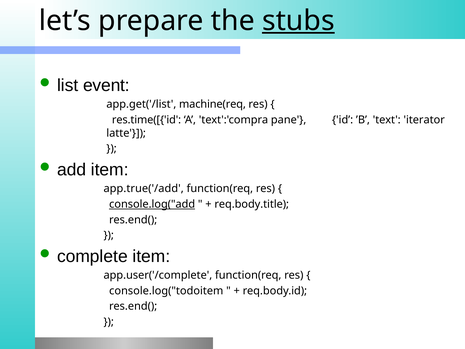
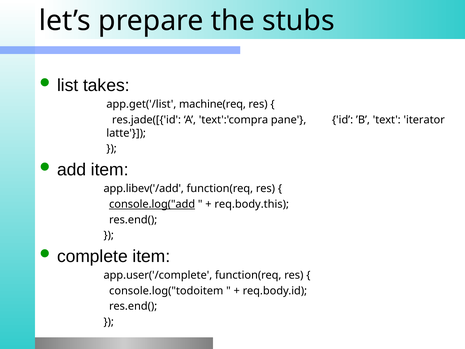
stubs underline: present -> none (298, 21)
event: event -> takes (106, 85)
res.time([{'id: res.time([{'id -> res.jade([{'id (147, 120)
app.true('/add: app.true('/add -> app.libev('/add (144, 189)
req.body.title: req.body.title -> req.body.this (252, 204)
